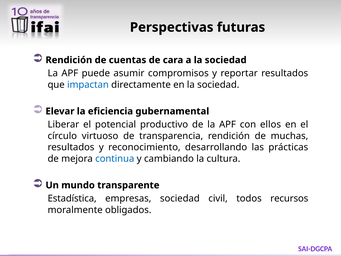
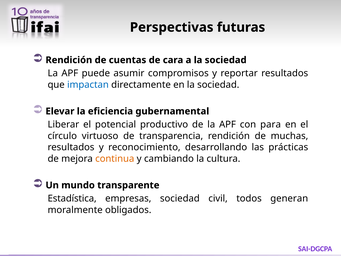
ellos: ellos -> para (271, 124)
continua colour: blue -> orange (115, 159)
recursos: recursos -> generan (289, 198)
